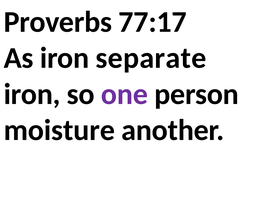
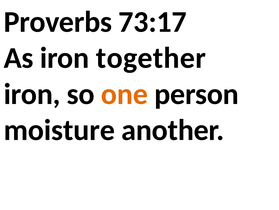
77:17: 77:17 -> 73:17 (153, 22)
separate: separate -> together (151, 58)
one colour: purple -> orange (124, 94)
